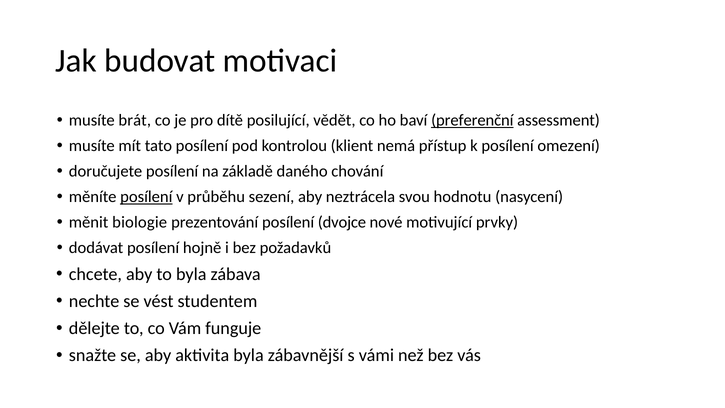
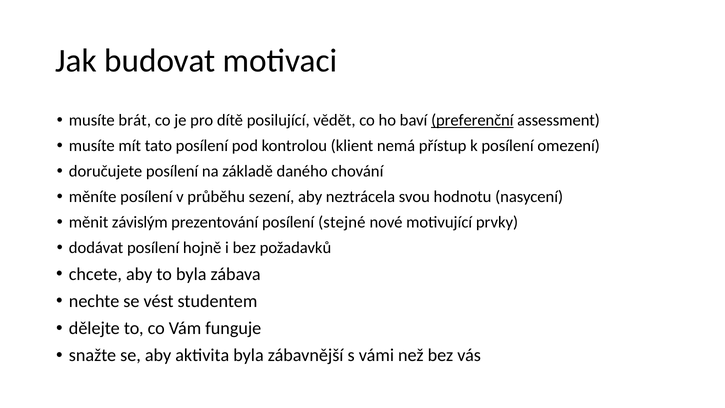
posílení underline: present -> none (146, 197)
biologie: biologie -> závislým (140, 222)
dvojce: dvojce -> stejné (342, 222)
